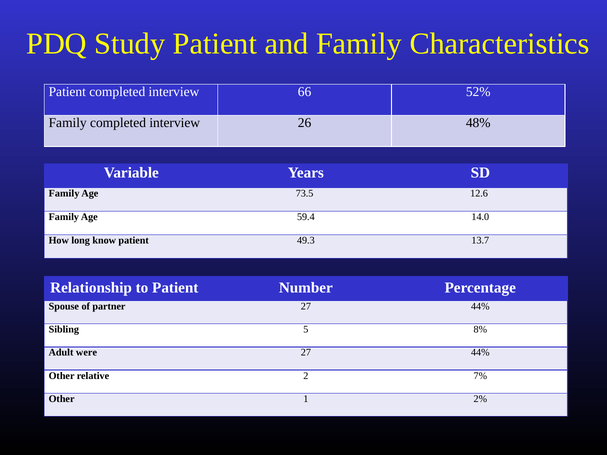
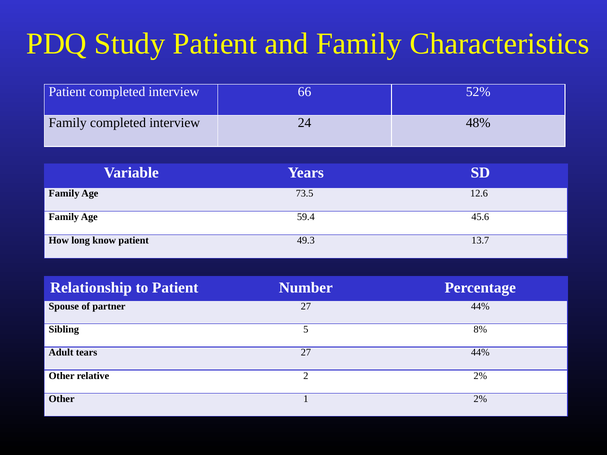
26: 26 -> 24 (305, 123)
14.0: 14.0 -> 45.6 (480, 217)
were: were -> tears (87, 353)
2 7%: 7% -> 2% (480, 376)
